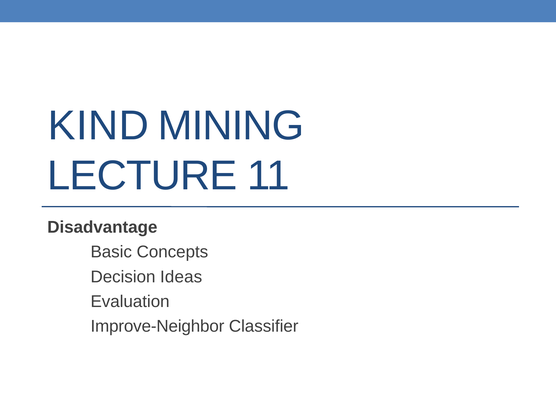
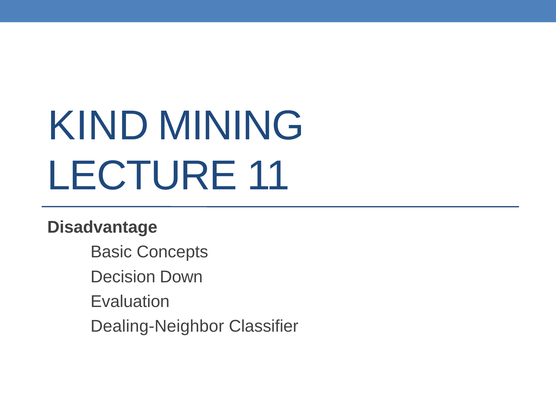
Ideas: Ideas -> Down (181, 277)
Improve-Neighbor: Improve-Neighbor -> Dealing-Neighbor (157, 326)
